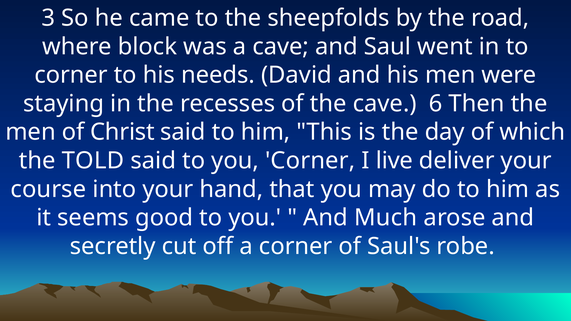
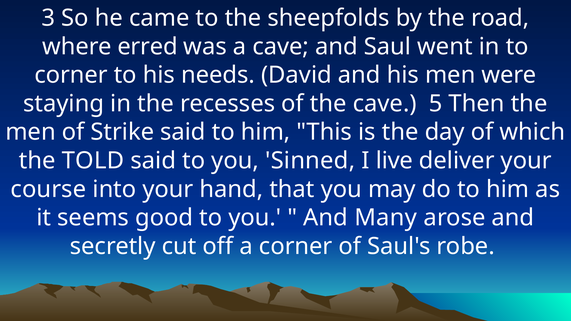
block: block -> erred (148, 47)
6: 6 -> 5 (436, 104)
Christ: Christ -> Strike (122, 132)
you Corner: Corner -> Sinned (310, 161)
Much: Much -> Many (386, 218)
